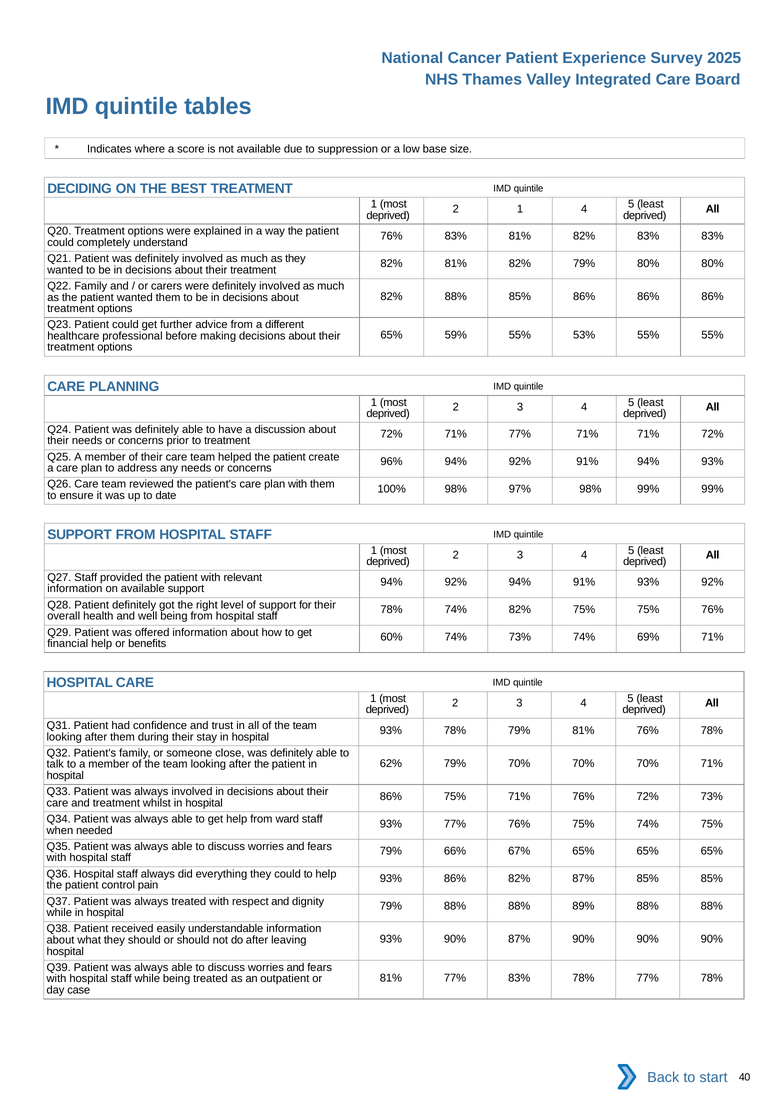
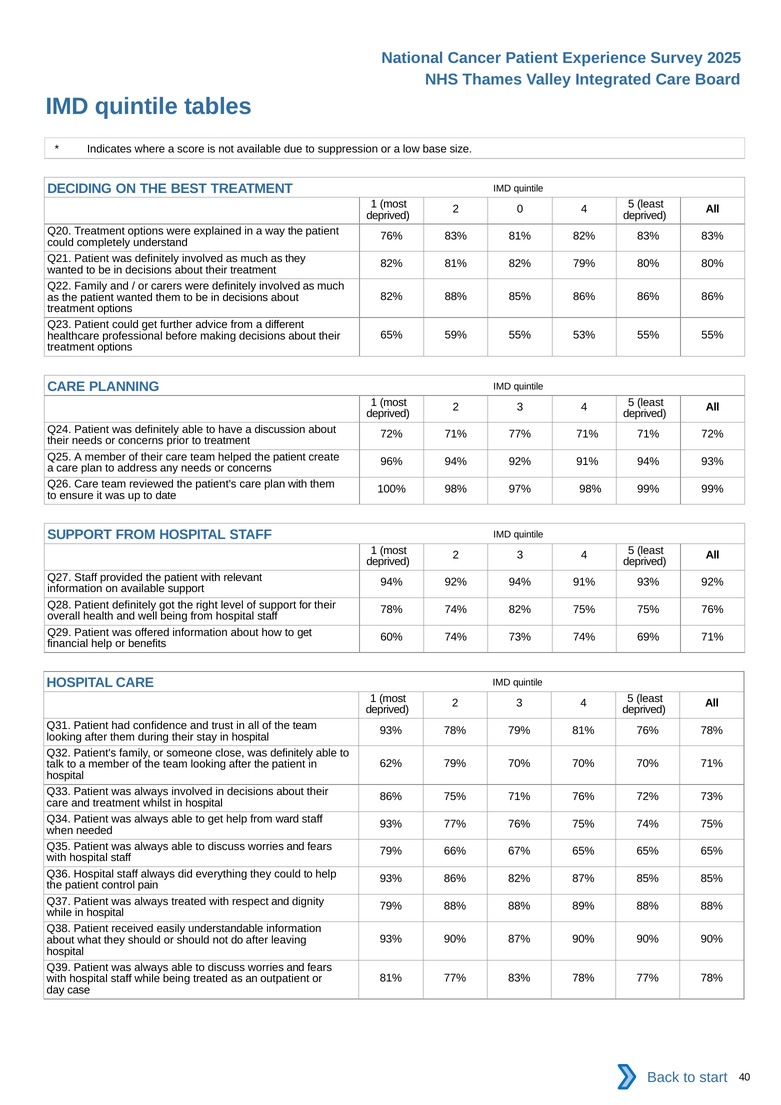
2 1: 1 -> 0 (520, 209)
